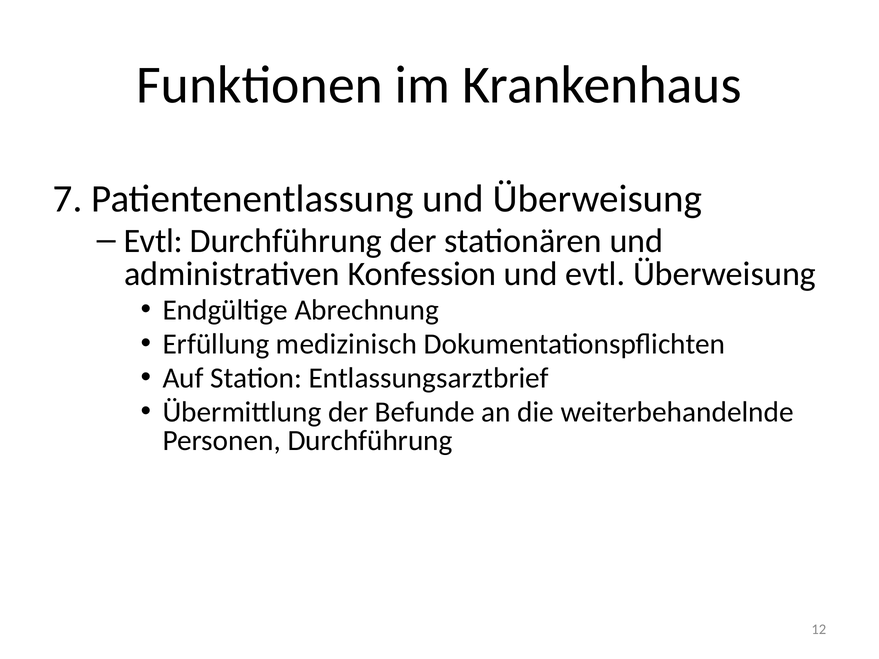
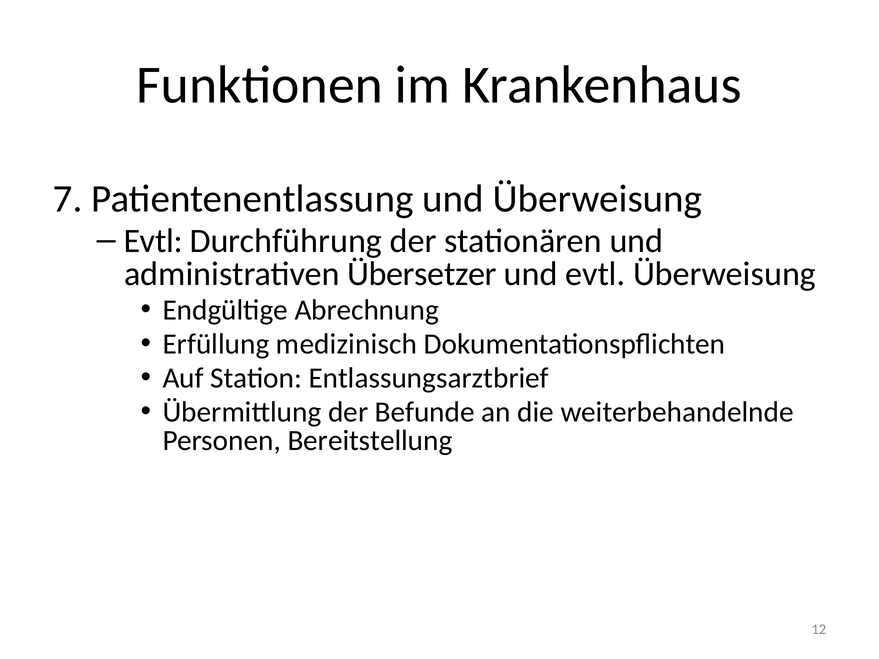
Konfession: Konfession -> Übersetzer (422, 274)
Personen Durchführung: Durchführung -> Bereitstellung (370, 441)
